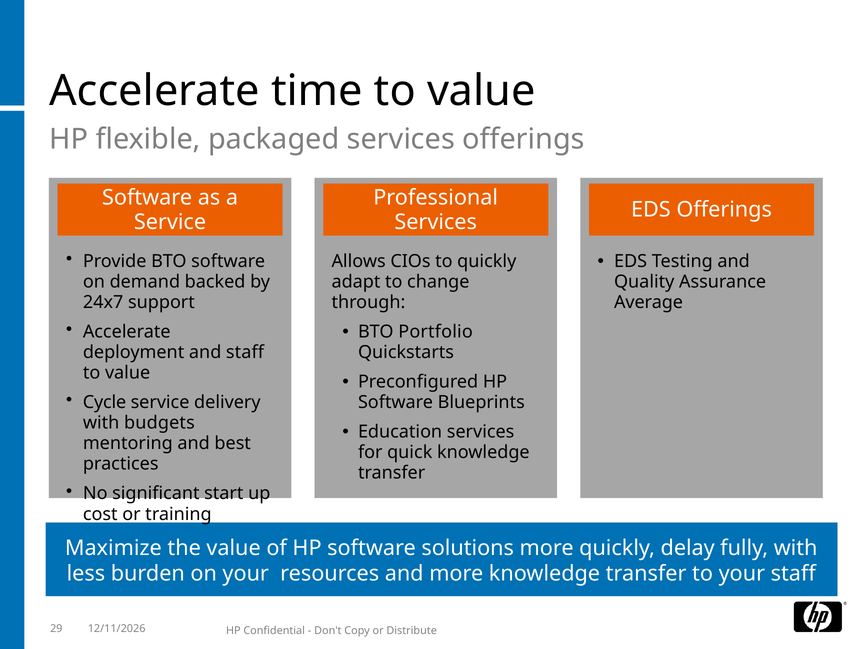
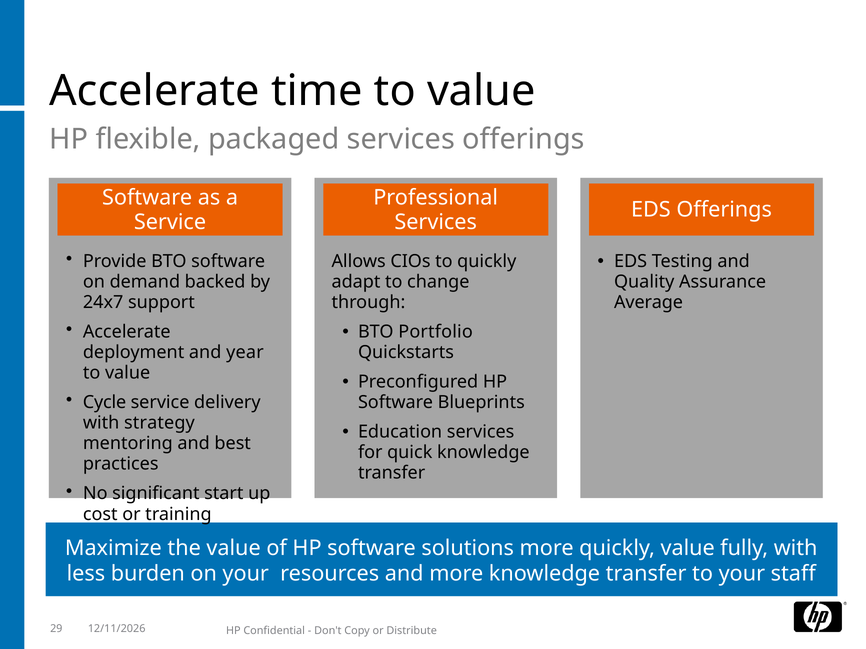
and staff: staff -> year (245, 353)
budgets: budgets -> strategy (159, 423)
quickly delay: delay -> value (688, 548)
